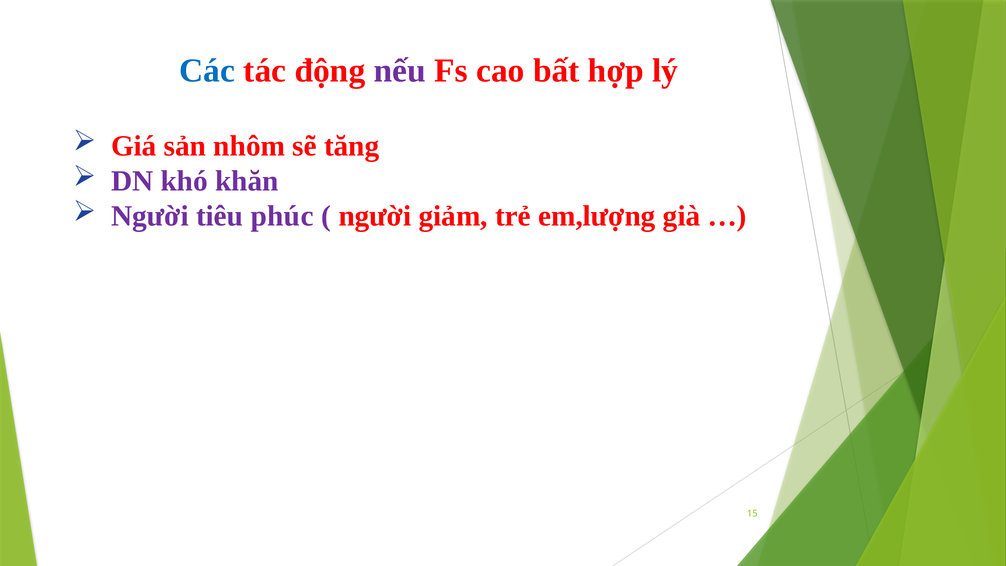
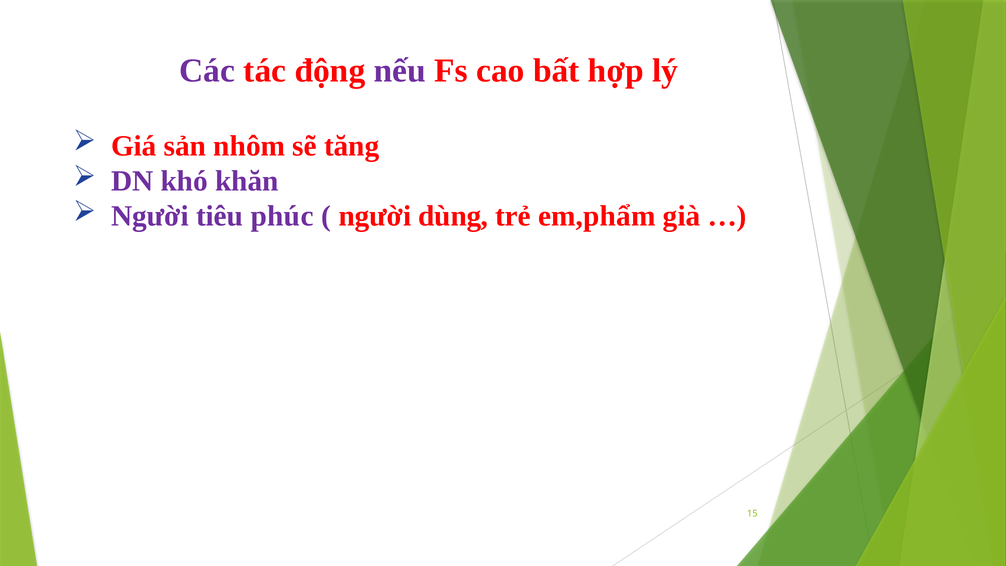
Các colour: blue -> purple (207, 71)
giảm: giảm -> dùng (453, 216)
em,lượng: em,lượng -> em,phẩm (597, 216)
